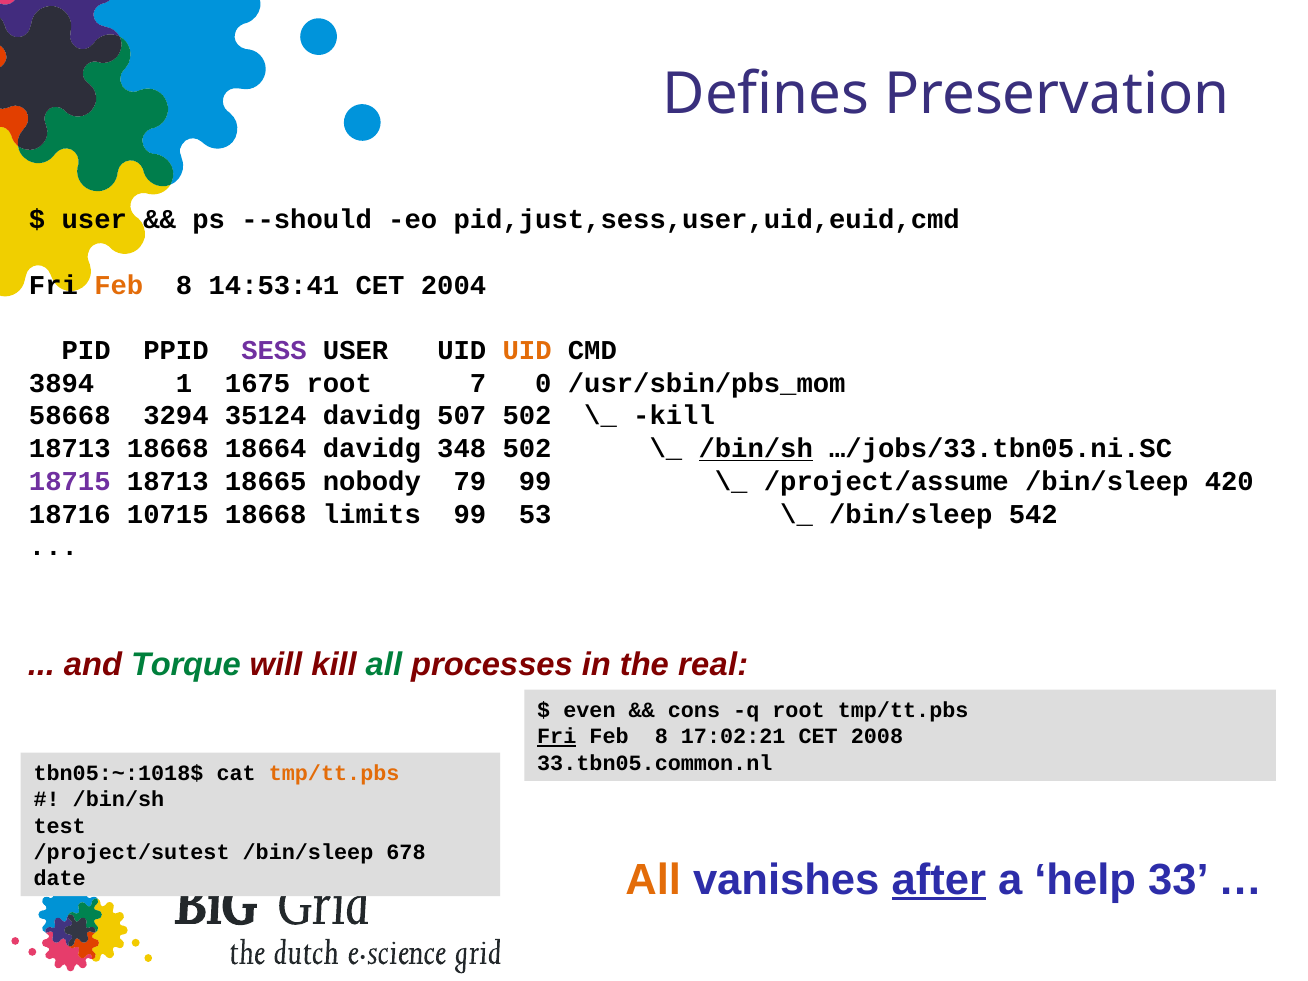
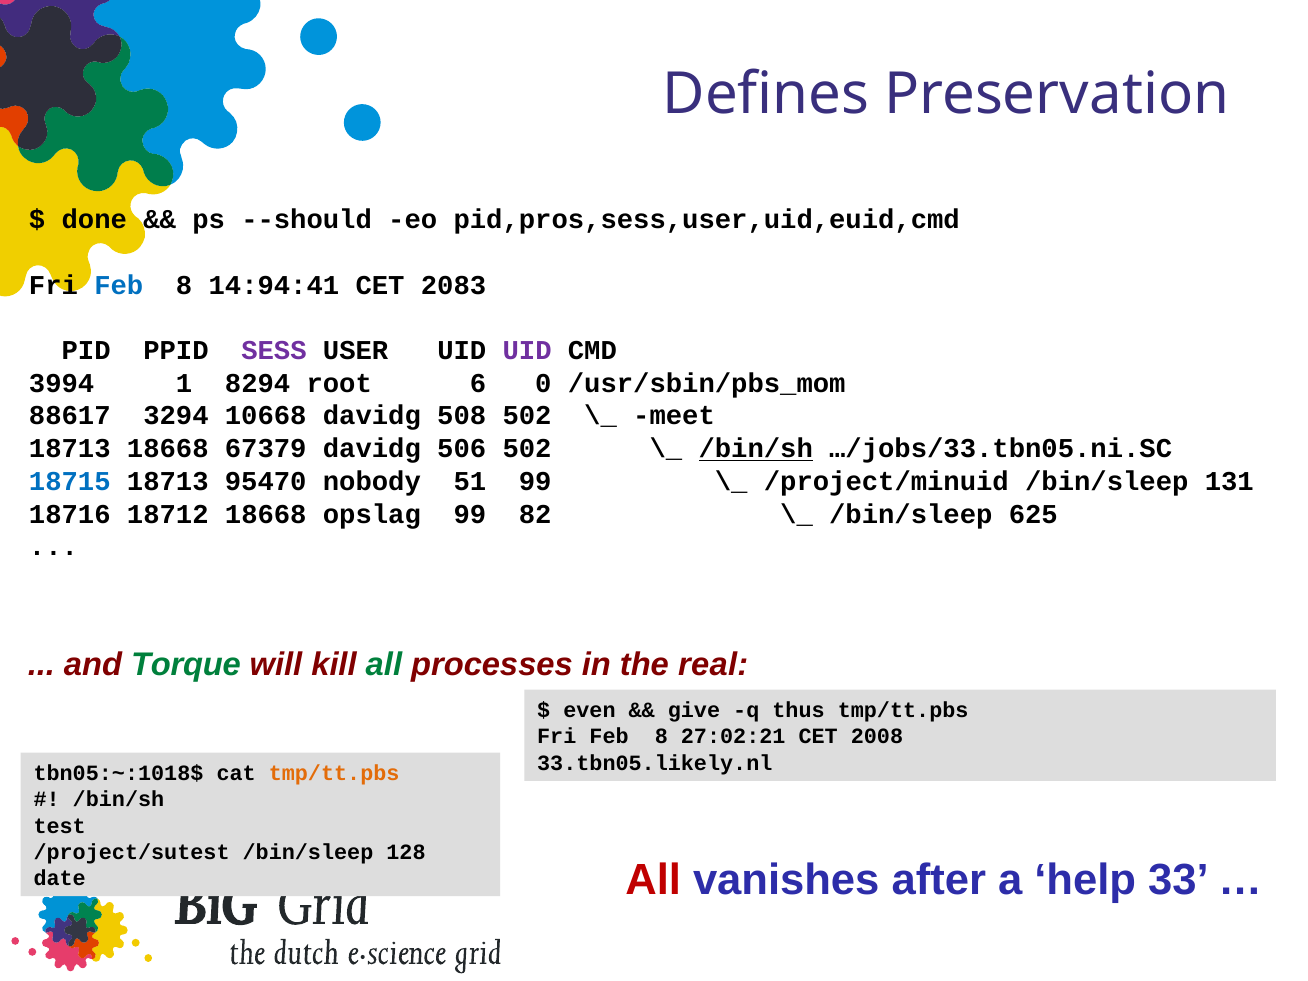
user: user -> done (94, 220)
pid,just,sess,user,uid,euid,cmd: pid,just,sess,user,uid,euid,cmd -> pid,pros,sess,user,uid,euid,cmd (707, 220)
Feb colour: orange -> blue (119, 285)
14:53:41: 14:53:41 -> 14:94:41 (274, 285)
2004: 2004 -> 2083 (454, 285)
UID colour: orange -> purple (527, 351)
3894: 3894 -> 3994 (62, 383)
1675: 1675 -> 8294 (258, 383)
7: 7 -> 6 (478, 383)
58668: 58668 -> 88617 (70, 416)
35124: 35124 -> 10668 (266, 416)
507: 507 -> 508 (462, 416)
kill: kill -> meet (674, 416)
18664: 18664 -> 67379 (266, 449)
348: 348 -> 506 (462, 449)
18715 colour: purple -> blue (70, 481)
18665: 18665 -> 95470 (266, 481)
79: 79 -> 51 (470, 481)
/project/assume: /project/assume -> /project/minuid (886, 481)
420: 420 -> 131 (1229, 481)
10715: 10715 -> 18712 (168, 514)
limits: limits -> opslag (372, 514)
53: 53 -> 82 (535, 514)
542: 542 -> 625 (1033, 514)
cons: cons -> give (694, 711)
q root: root -> thus (799, 711)
Fri underline: present -> none (557, 737)
17:02:21: 17:02:21 -> 27:02:21 (733, 737)
33.tbn05.common.nl: 33.tbn05.common.nl -> 33.tbn05.likely.nl (655, 763)
678: 678 -> 128 (406, 852)
All colour: orange -> red (653, 880)
after underline: present -> none (939, 880)
